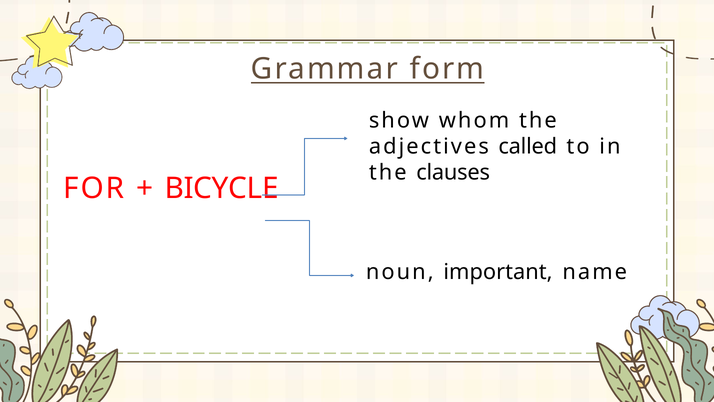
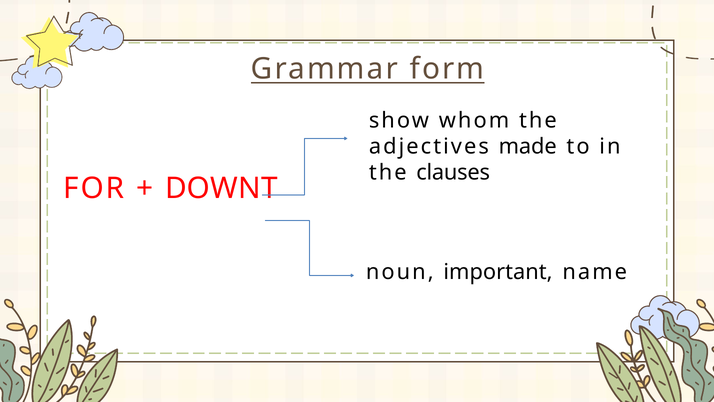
called: called -> made (528, 146)
BICYCLE: BICYCLE -> DOWNT (221, 188)
